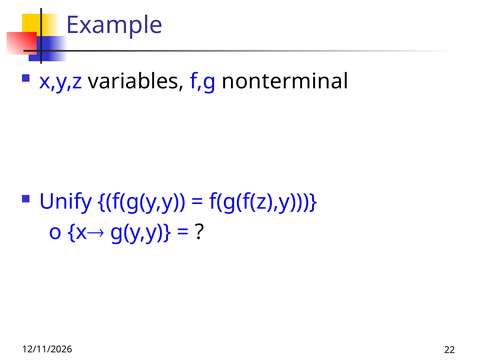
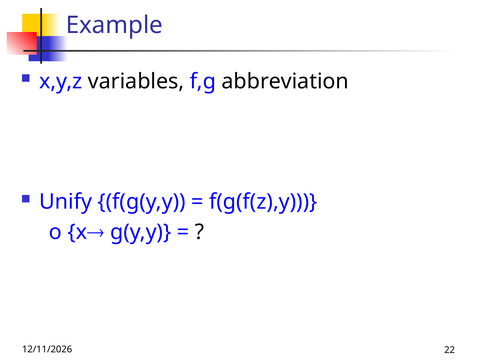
nonterminal: nonterminal -> abbreviation (285, 81)
